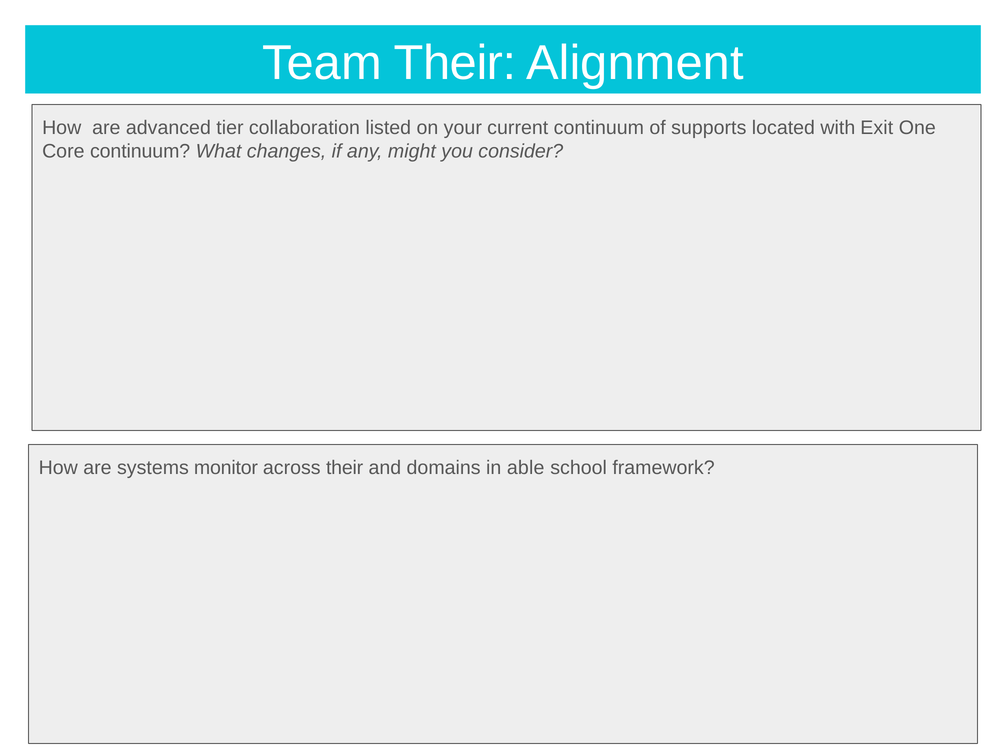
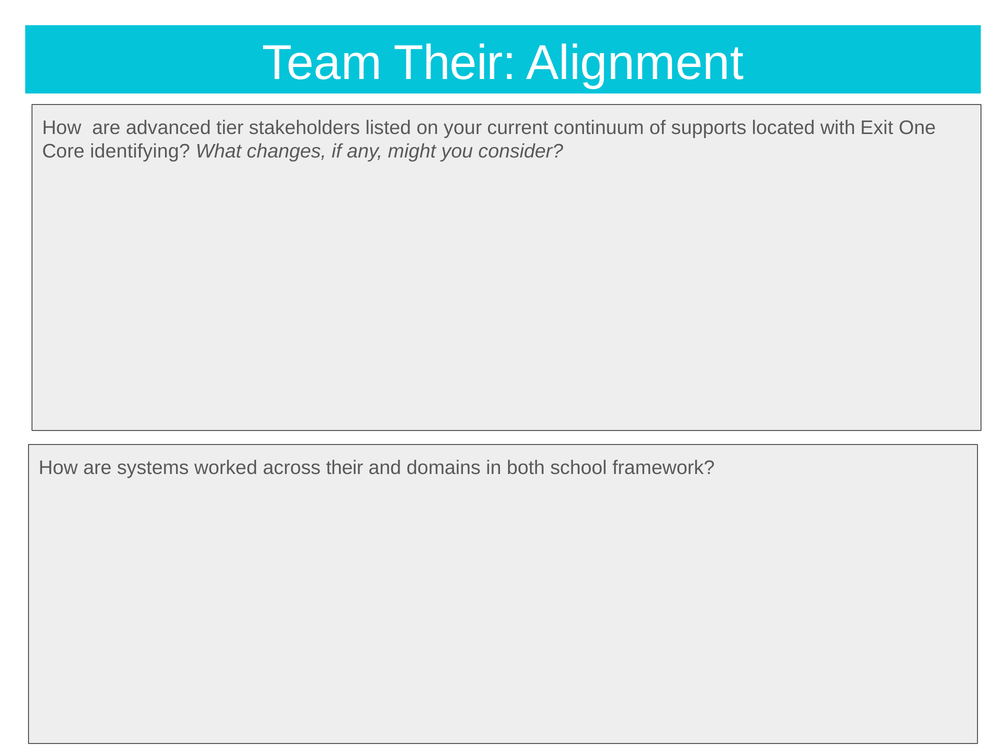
collaboration: collaboration -> stakeholders (304, 128)
Core continuum: continuum -> identifying (140, 151)
monitor: monitor -> worked (226, 467)
able: able -> both (526, 467)
